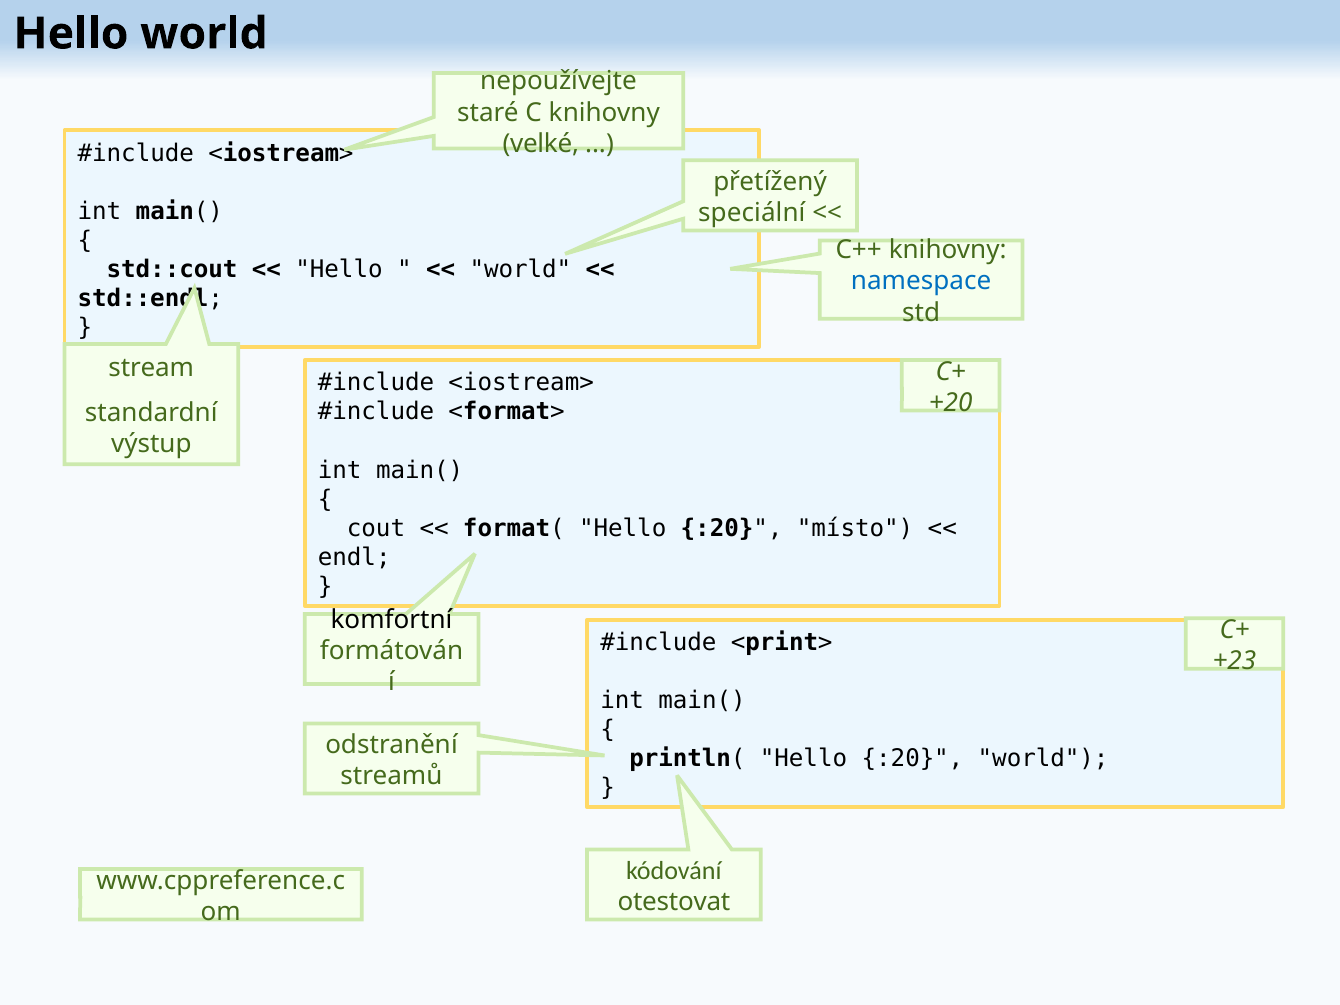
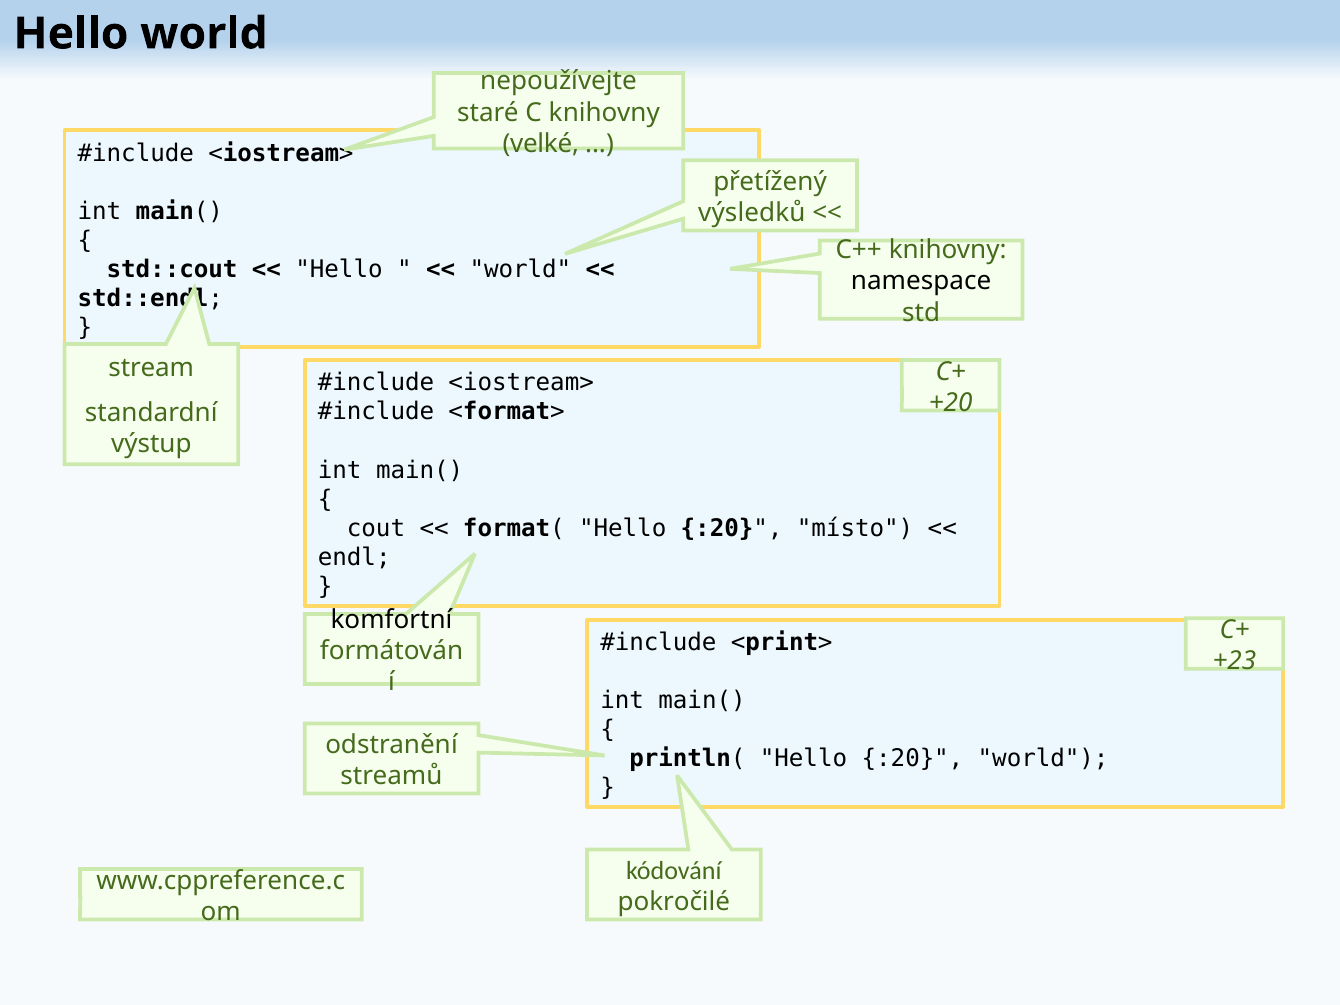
speciální: speciální -> výsledků (752, 213)
namespace colour: blue -> black (921, 281)
otestovat: otestovat -> pokročilé (674, 902)
